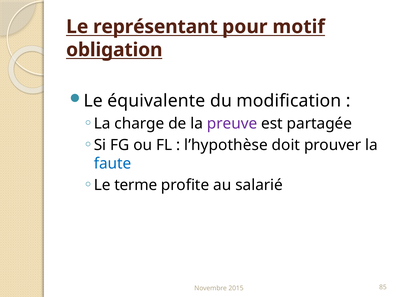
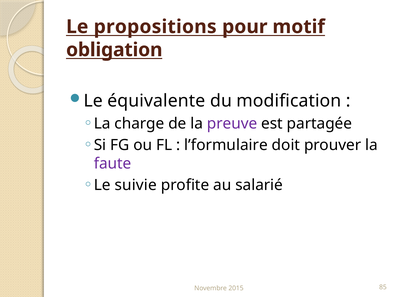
représentant: représentant -> propositions (155, 27)
l’hypothèse: l’hypothèse -> l’formulaire (226, 145)
faute colour: blue -> purple (113, 163)
terme: terme -> suivie (136, 185)
